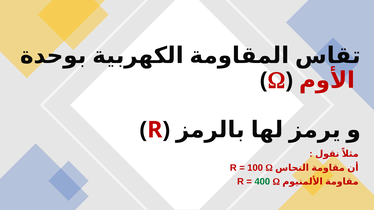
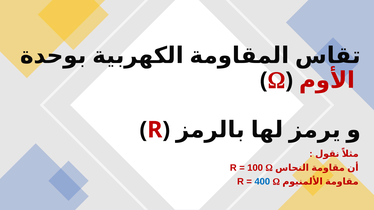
400 colour: green -> blue (262, 182)
